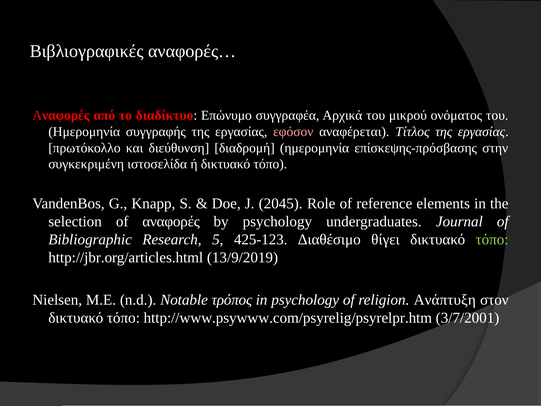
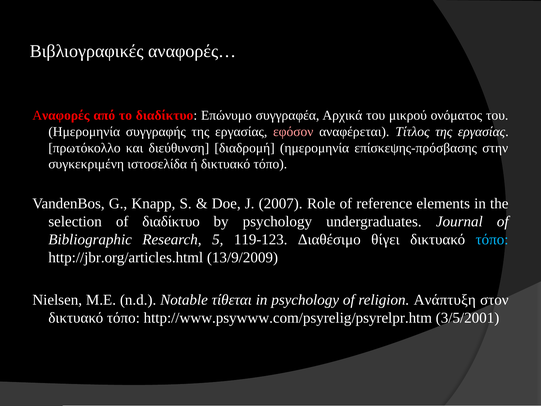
2045: 2045 -> 2007 (281, 203)
of αναφορές: αναφορές -> διαδίκτυο (171, 221)
425-123: 425-123 -> 119-123 (261, 239)
τόπο colour: light green -> light blue (492, 239)
13/9/2019: 13/9/2019 -> 13/9/2009 (242, 257)
τρόπος: τρόπος -> τίθεται (232, 300)
3/7/2001: 3/7/2001 -> 3/5/2001 (468, 318)
